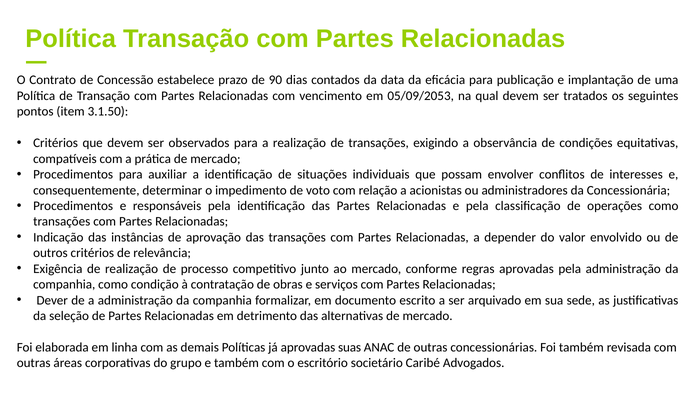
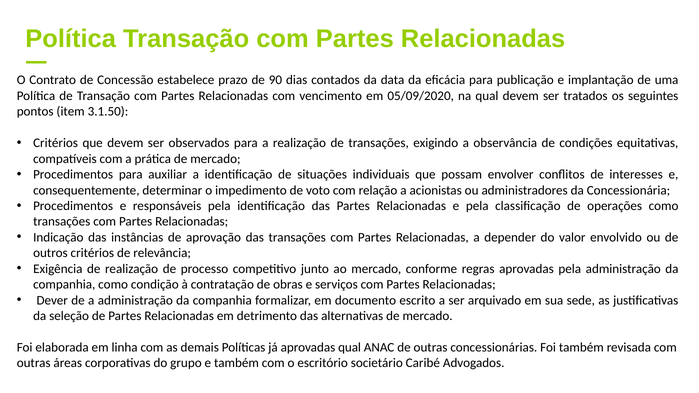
05/09/2053: 05/09/2053 -> 05/09/2020 (421, 96)
aprovadas suas: suas -> qual (350, 348)
